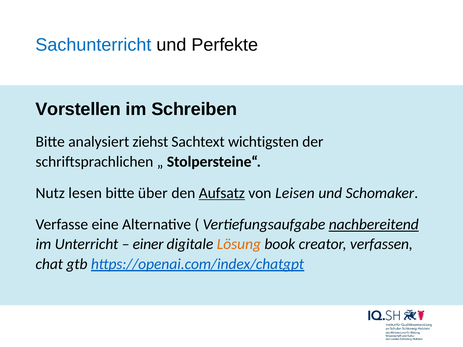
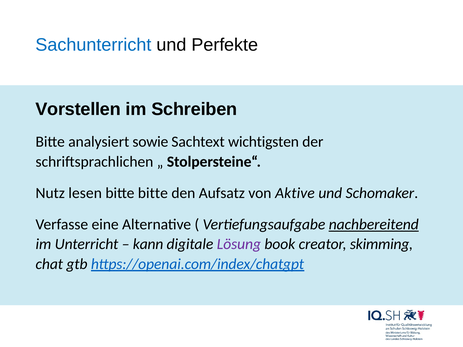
ziehst: ziehst -> sowie (150, 142)
bitte über: über -> bitte (153, 193)
Aufsatz underline: present -> none (222, 193)
Leisen: Leisen -> Aktive (295, 193)
einer: einer -> kann (148, 244)
Lösung colour: orange -> purple (239, 244)
verfassen: verfassen -> skimming (381, 244)
